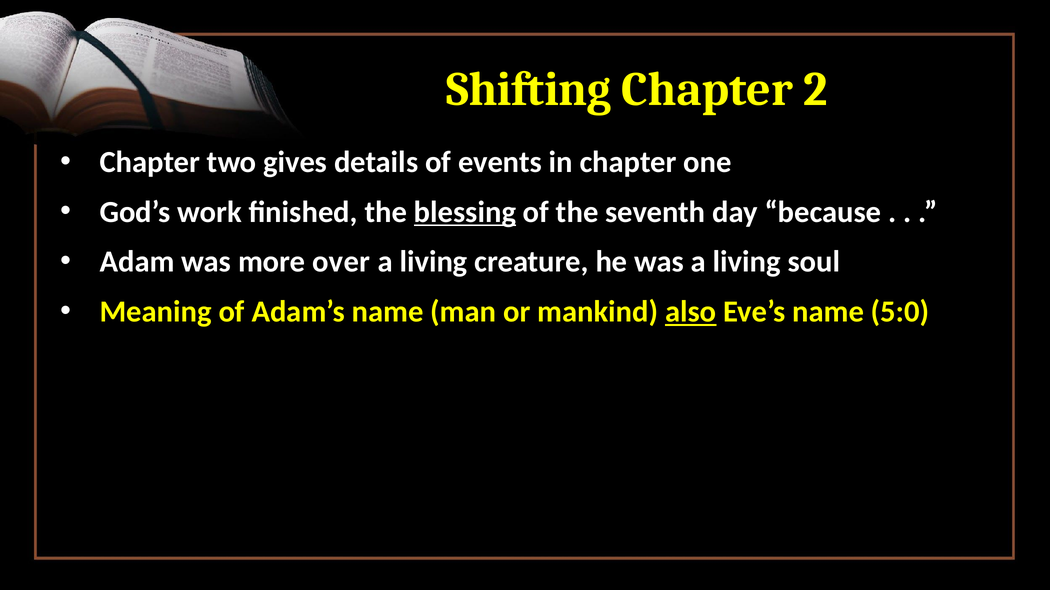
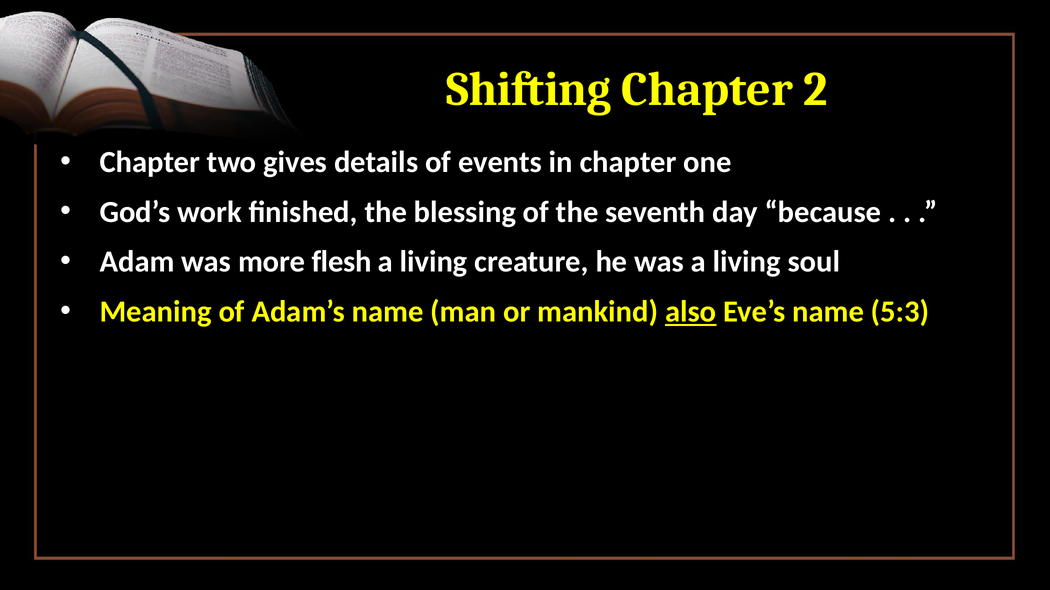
blessing underline: present -> none (465, 212)
over: over -> flesh (342, 262)
5:0: 5:0 -> 5:3 (900, 312)
